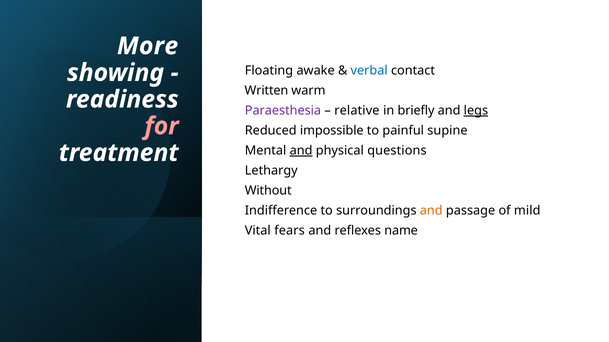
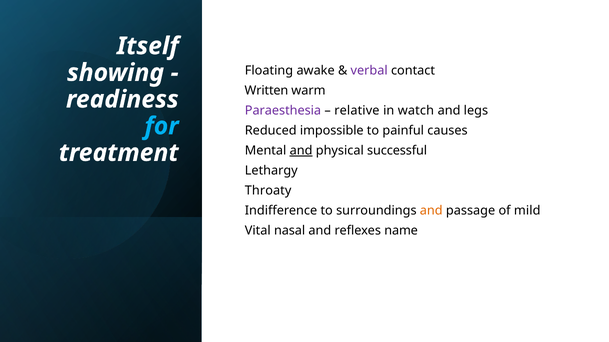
More: More -> Itself (148, 46)
verbal colour: blue -> purple (369, 71)
briefly: briefly -> watch (416, 111)
legs underline: present -> none (476, 111)
for colour: pink -> light blue (162, 126)
supine: supine -> causes (448, 131)
questions: questions -> successful (397, 151)
Without: Without -> Throaty (268, 191)
fears: fears -> nasal (290, 231)
